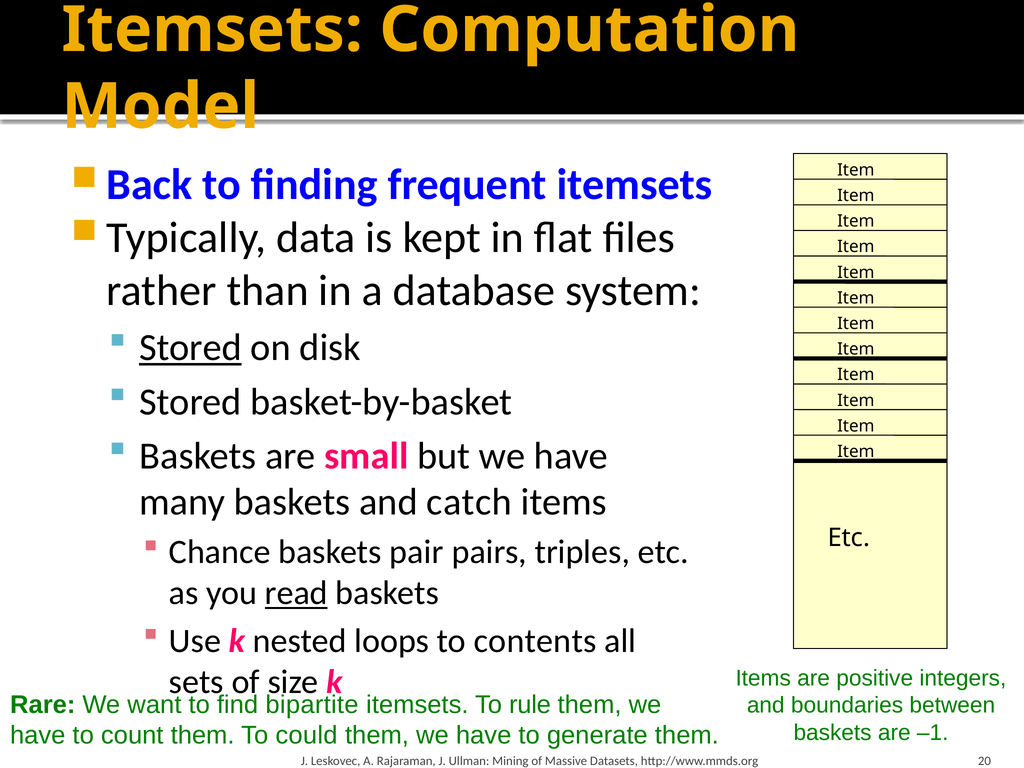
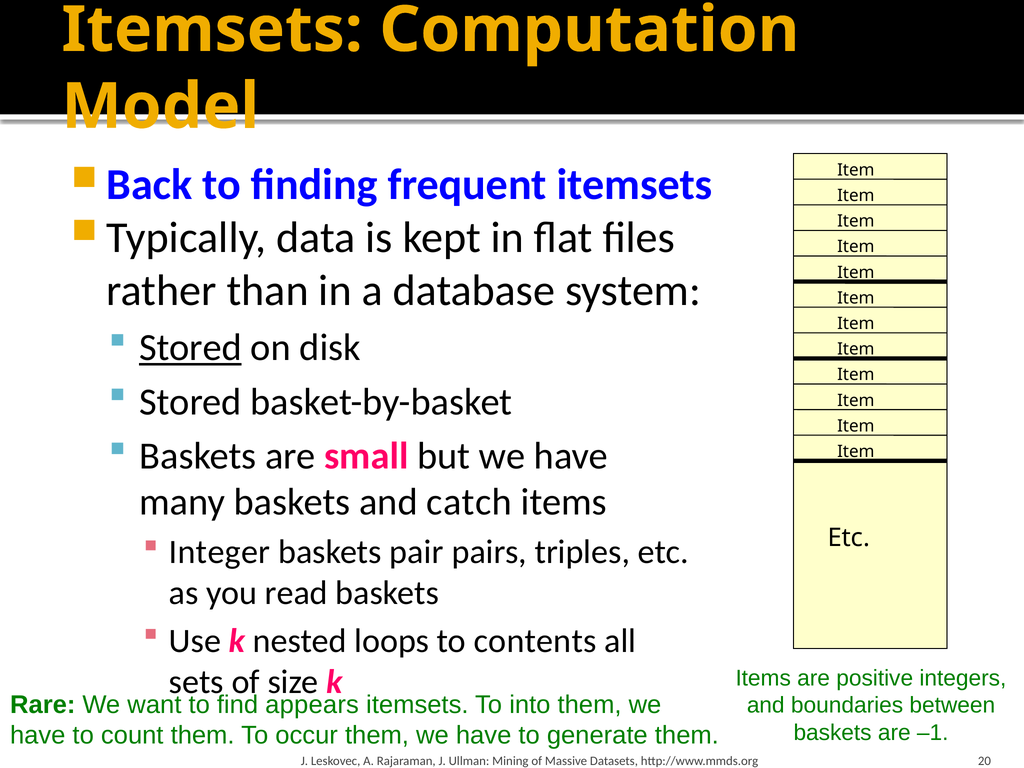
Chance: Chance -> Integer (220, 552)
read underline: present -> none (296, 593)
bipartite: bipartite -> appears (312, 705)
rule: rule -> into (530, 705)
could: could -> occur (307, 736)
